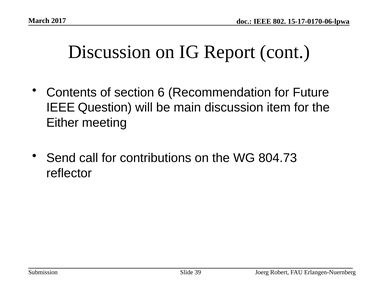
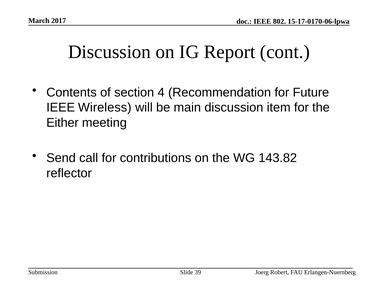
6: 6 -> 4 (161, 92)
Question: Question -> Wireless (105, 107)
804.73: 804.73 -> 143.82 (278, 158)
